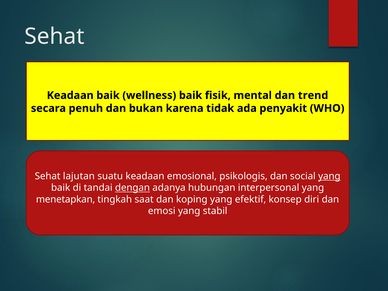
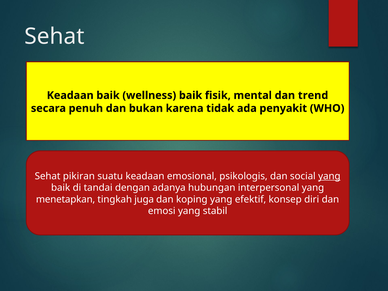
lajutan: lajutan -> pikiran (79, 176)
dengan underline: present -> none (132, 188)
saat: saat -> juga (144, 199)
